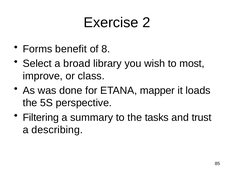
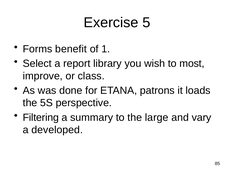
2: 2 -> 5 (146, 23)
8: 8 -> 1 (106, 49)
broad: broad -> report (77, 64)
mapper: mapper -> patrons (157, 91)
tasks: tasks -> large (157, 118)
trust: trust -> vary (202, 118)
describing: describing -> developed (57, 130)
